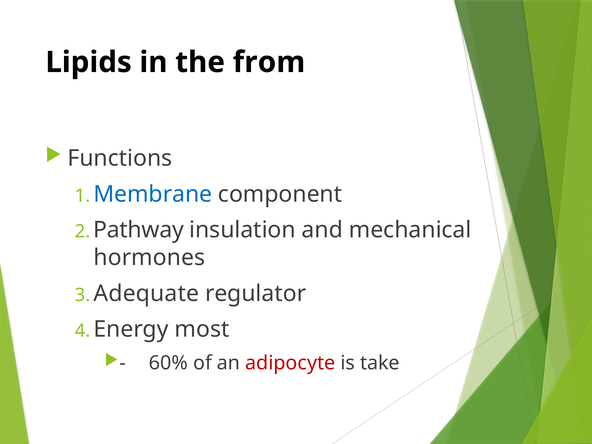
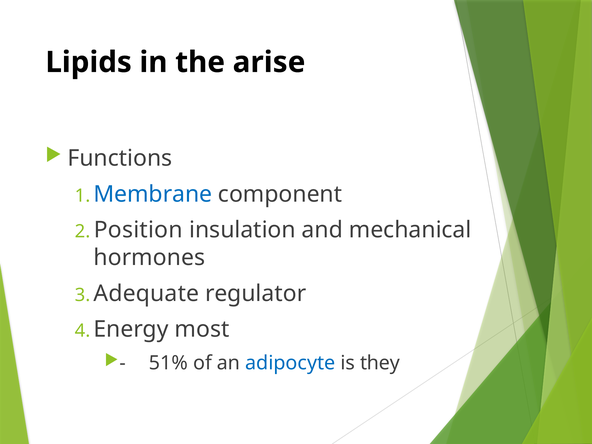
from: from -> arise (269, 62)
Pathway: Pathway -> Position (138, 230)
60%: 60% -> 51% (168, 363)
adipocyte colour: red -> blue (290, 363)
take: take -> they (380, 363)
